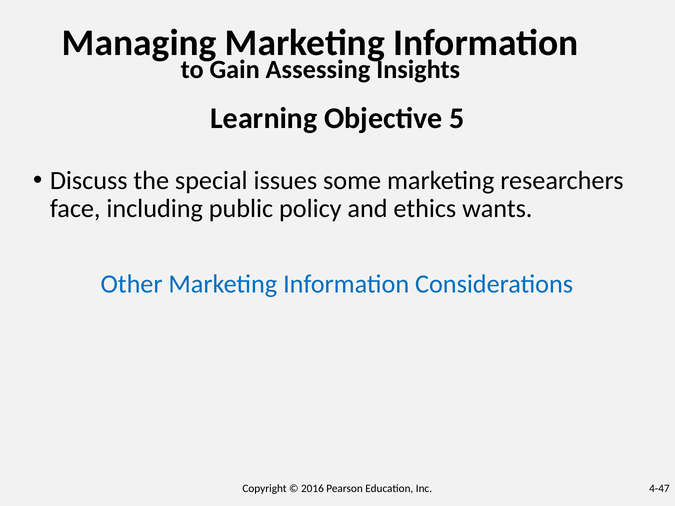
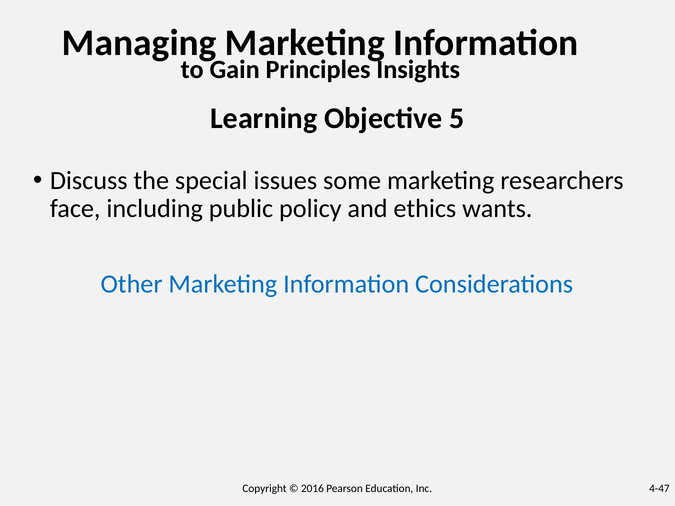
Assessing: Assessing -> Principles (318, 70)
